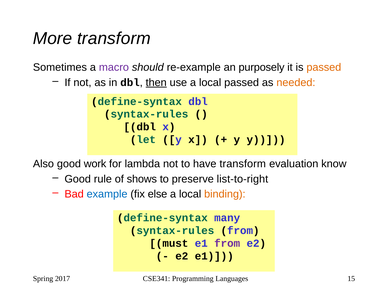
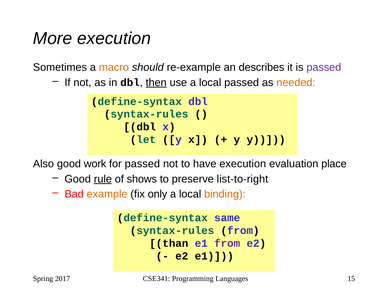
More transform: transform -> execution (114, 38)
macro colour: purple -> orange (114, 67)
purposely: purposely -> describes (262, 67)
passed colour: orange -> purple (324, 67)
for lambda: lambda -> passed (142, 164)
have transform: transform -> execution (243, 164)
know: know -> place (334, 164)
rule underline: none -> present (103, 179)
example colour: blue -> orange (107, 194)
else: else -> only (158, 194)
many: many -> same (227, 218)
must: must -> than (169, 243)
